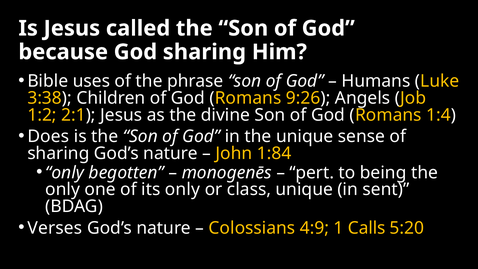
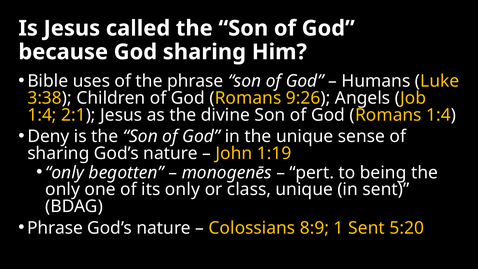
1:2: 1:2 -> 1:4 (42, 115)
Does: Does -> Deny (48, 136)
1:84: 1:84 -> 1:19 (274, 153)
Verses: Verses -> Phrase (55, 228)
4:9: 4:9 -> 8:9 (314, 228)
1 Calls: Calls -> Sent (367, 228)
